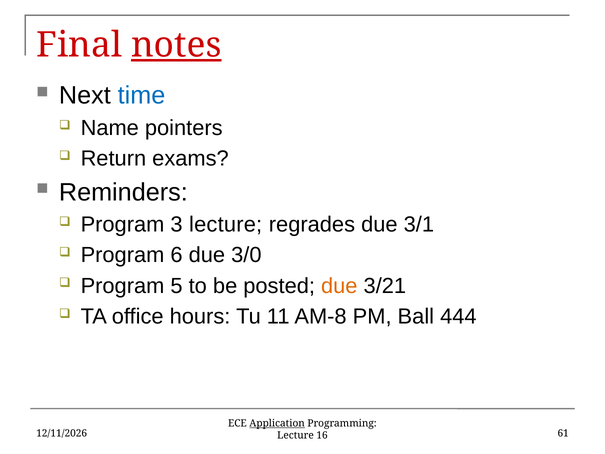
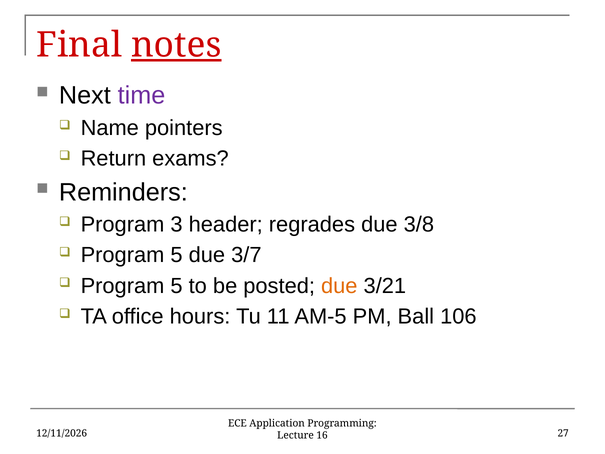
time colour: blue -> purple (142, 96)
3 lecture: lecture -> header (226, 225)
3/1: 3/1 -> 3/8 (419, 225)
6: 6 -> 5 (177, 255)
3/0: 3/0 -> 3/7 (246, 255)
AM-8: AM-8 -> AM-5 (321, 316)
444: 444 -> 106 (458, 316)
Application underline: present -> none (277, 423)
61: 61 -> 27 (563, 433)
